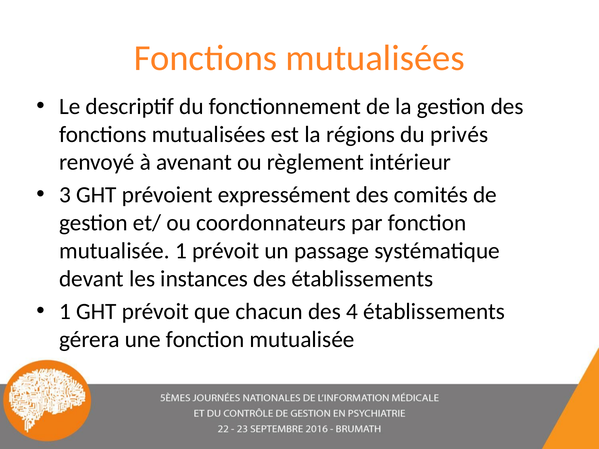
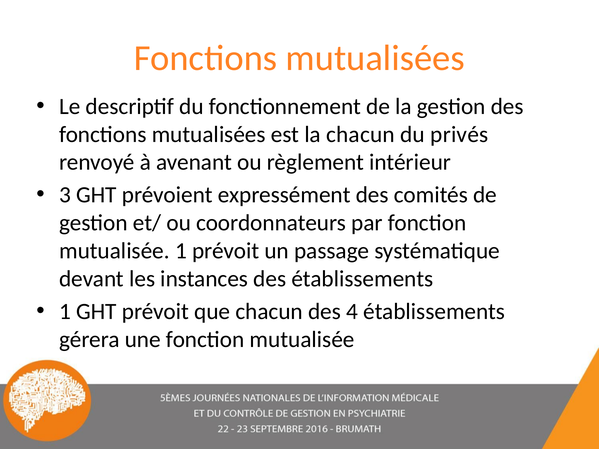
la régions: régions -> chacun (360, 134)
